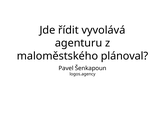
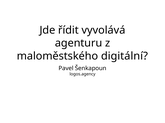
plánoval: plánoval -> digitální (124, 56)
